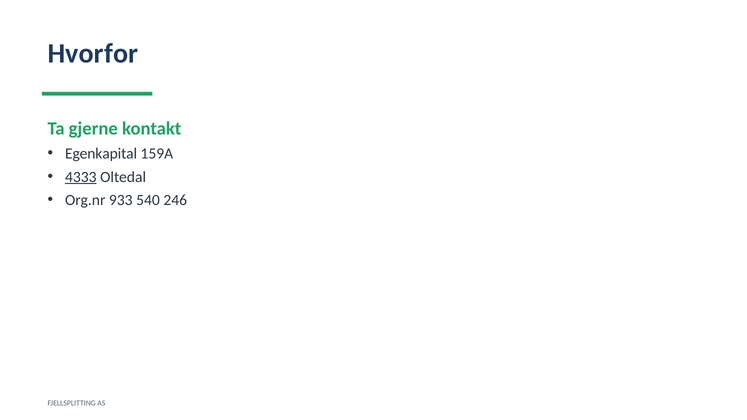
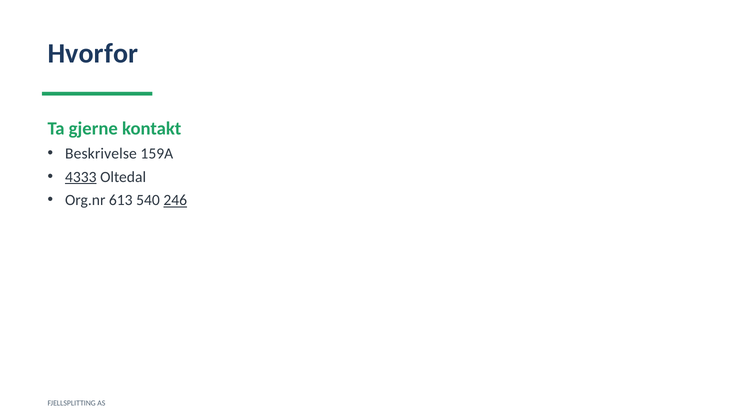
Egenkapital: Egenkapital -> Beskrivelse (101, 154)
933: 933 -> 613 (121, 200)
246 underline: none -> present (175, 200)
